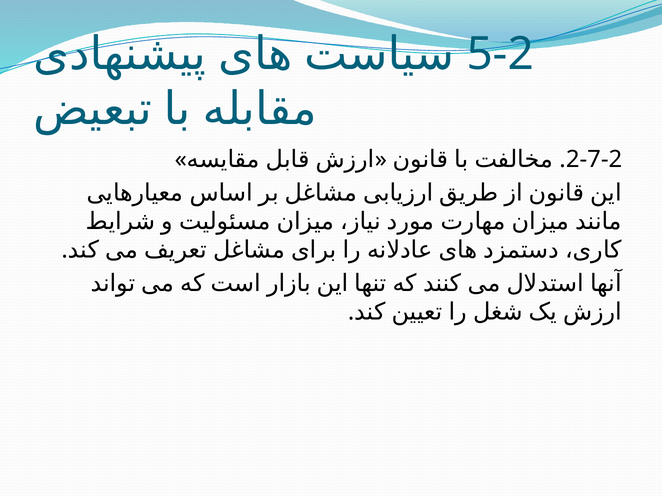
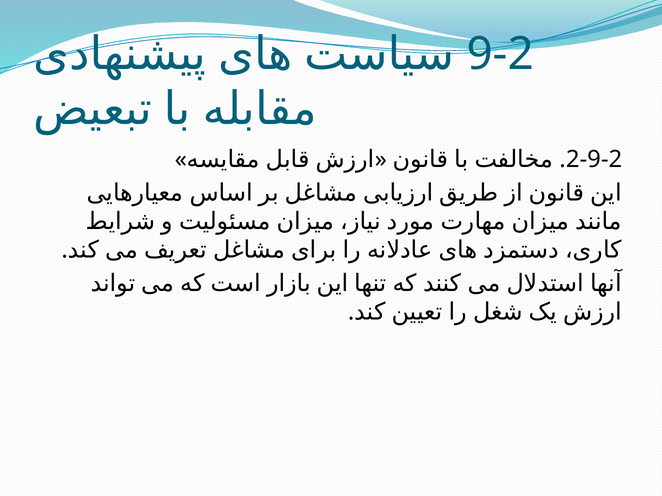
5-2: 5-2 -> 9-2 (500, 54)
2-7-2: 2-7-2 -> 2-9-2 (594, 159)
